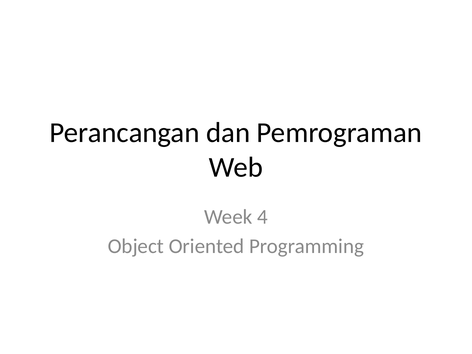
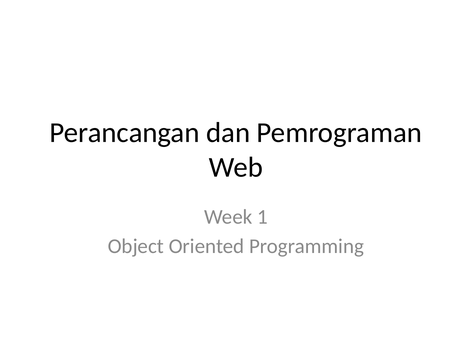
4: 4 -> 1 (262, 217)
